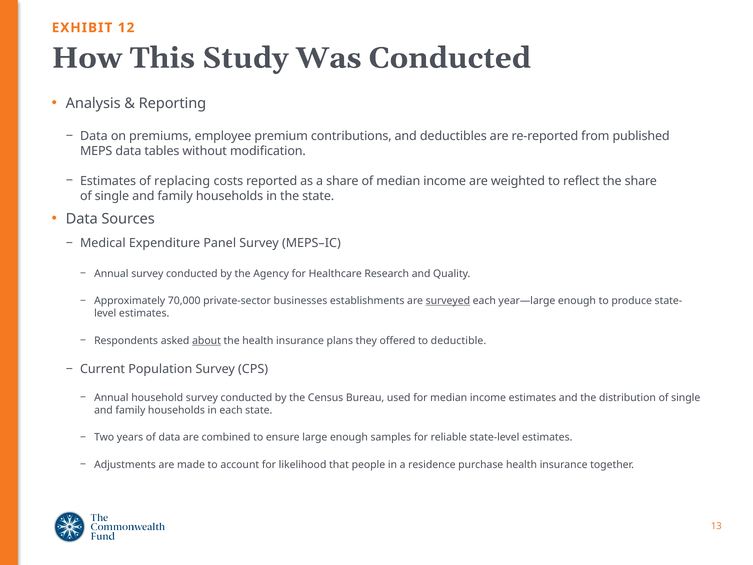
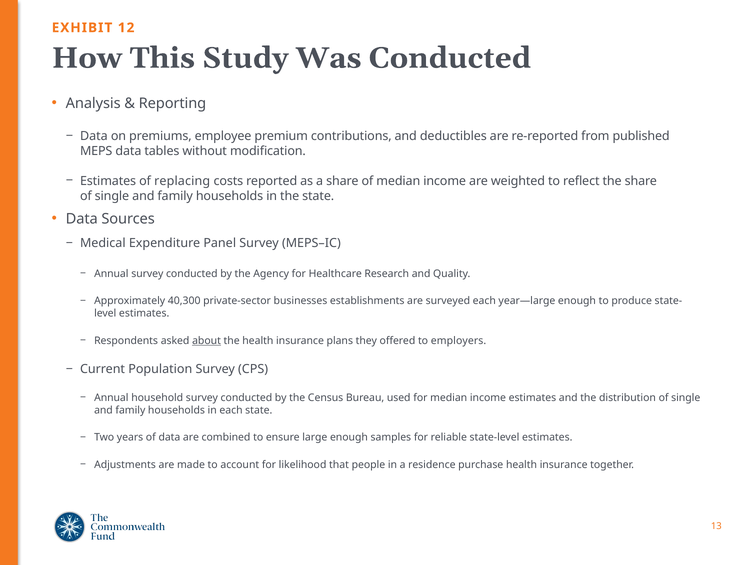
70,000: 70,000 -> 40,300 (184, 301)
surveyed underline: present -> none (448, 301)
deductible: deductible -> employers (459, 341)
